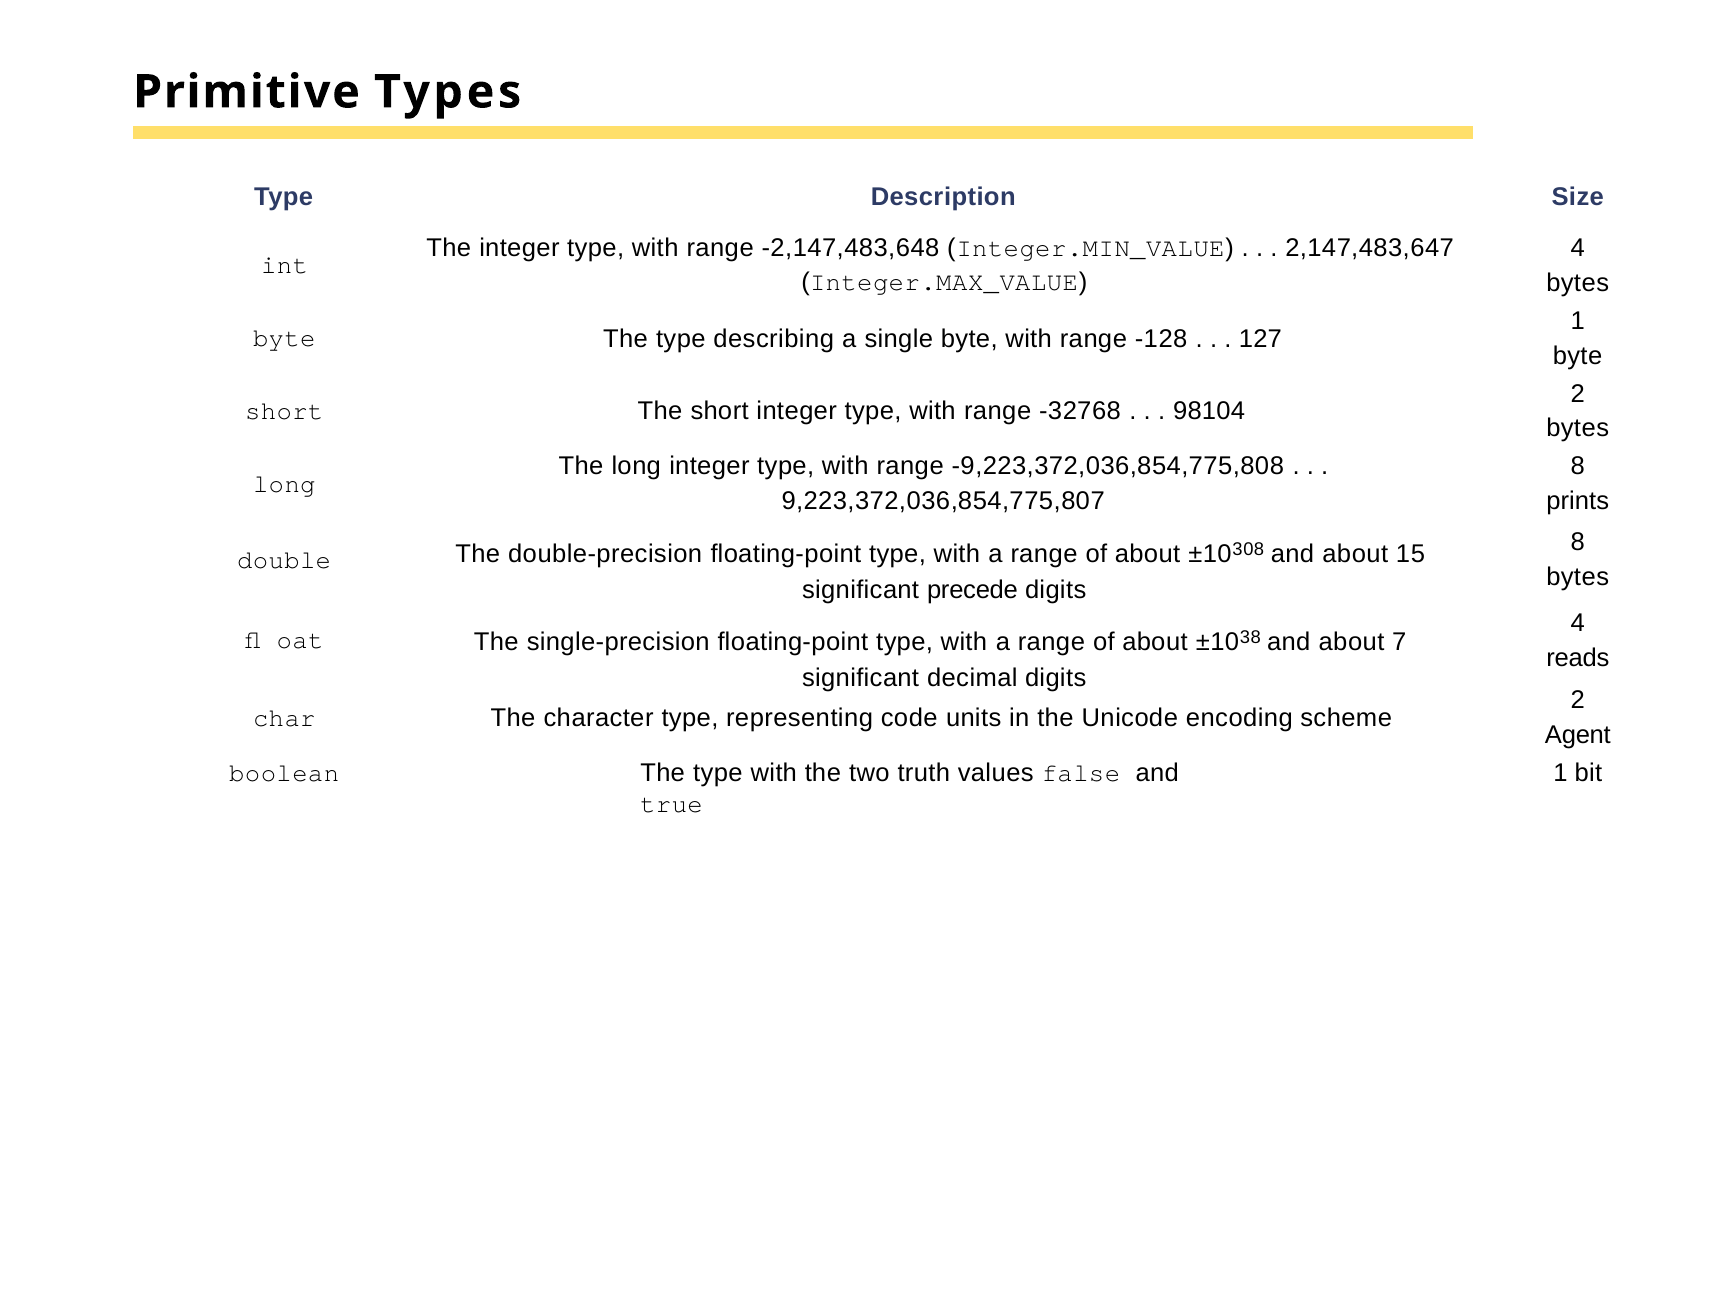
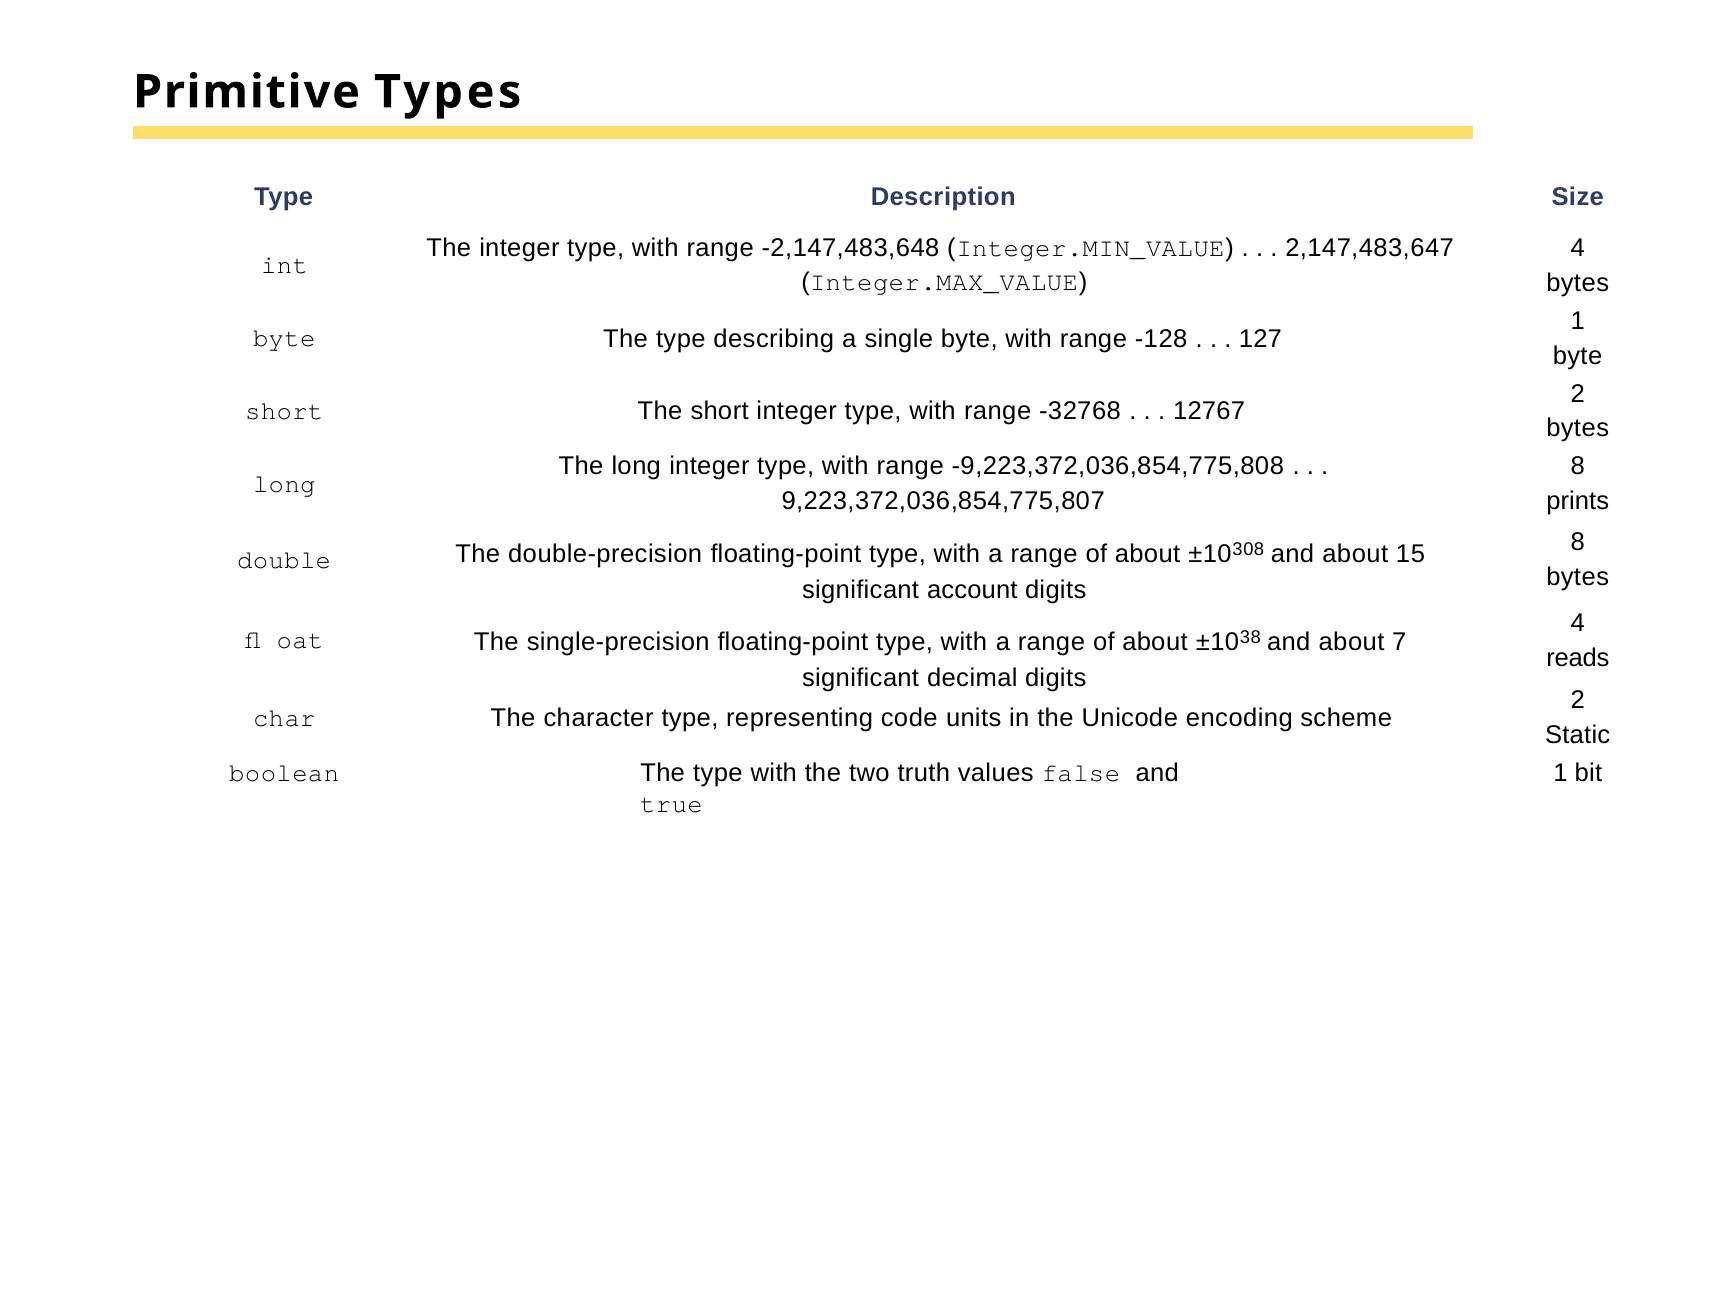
98104: 98104 -> 12767 (1209, 411)
precede: precede -> account (972, 590)
Agent: Agent -> Static (1578, 735)
